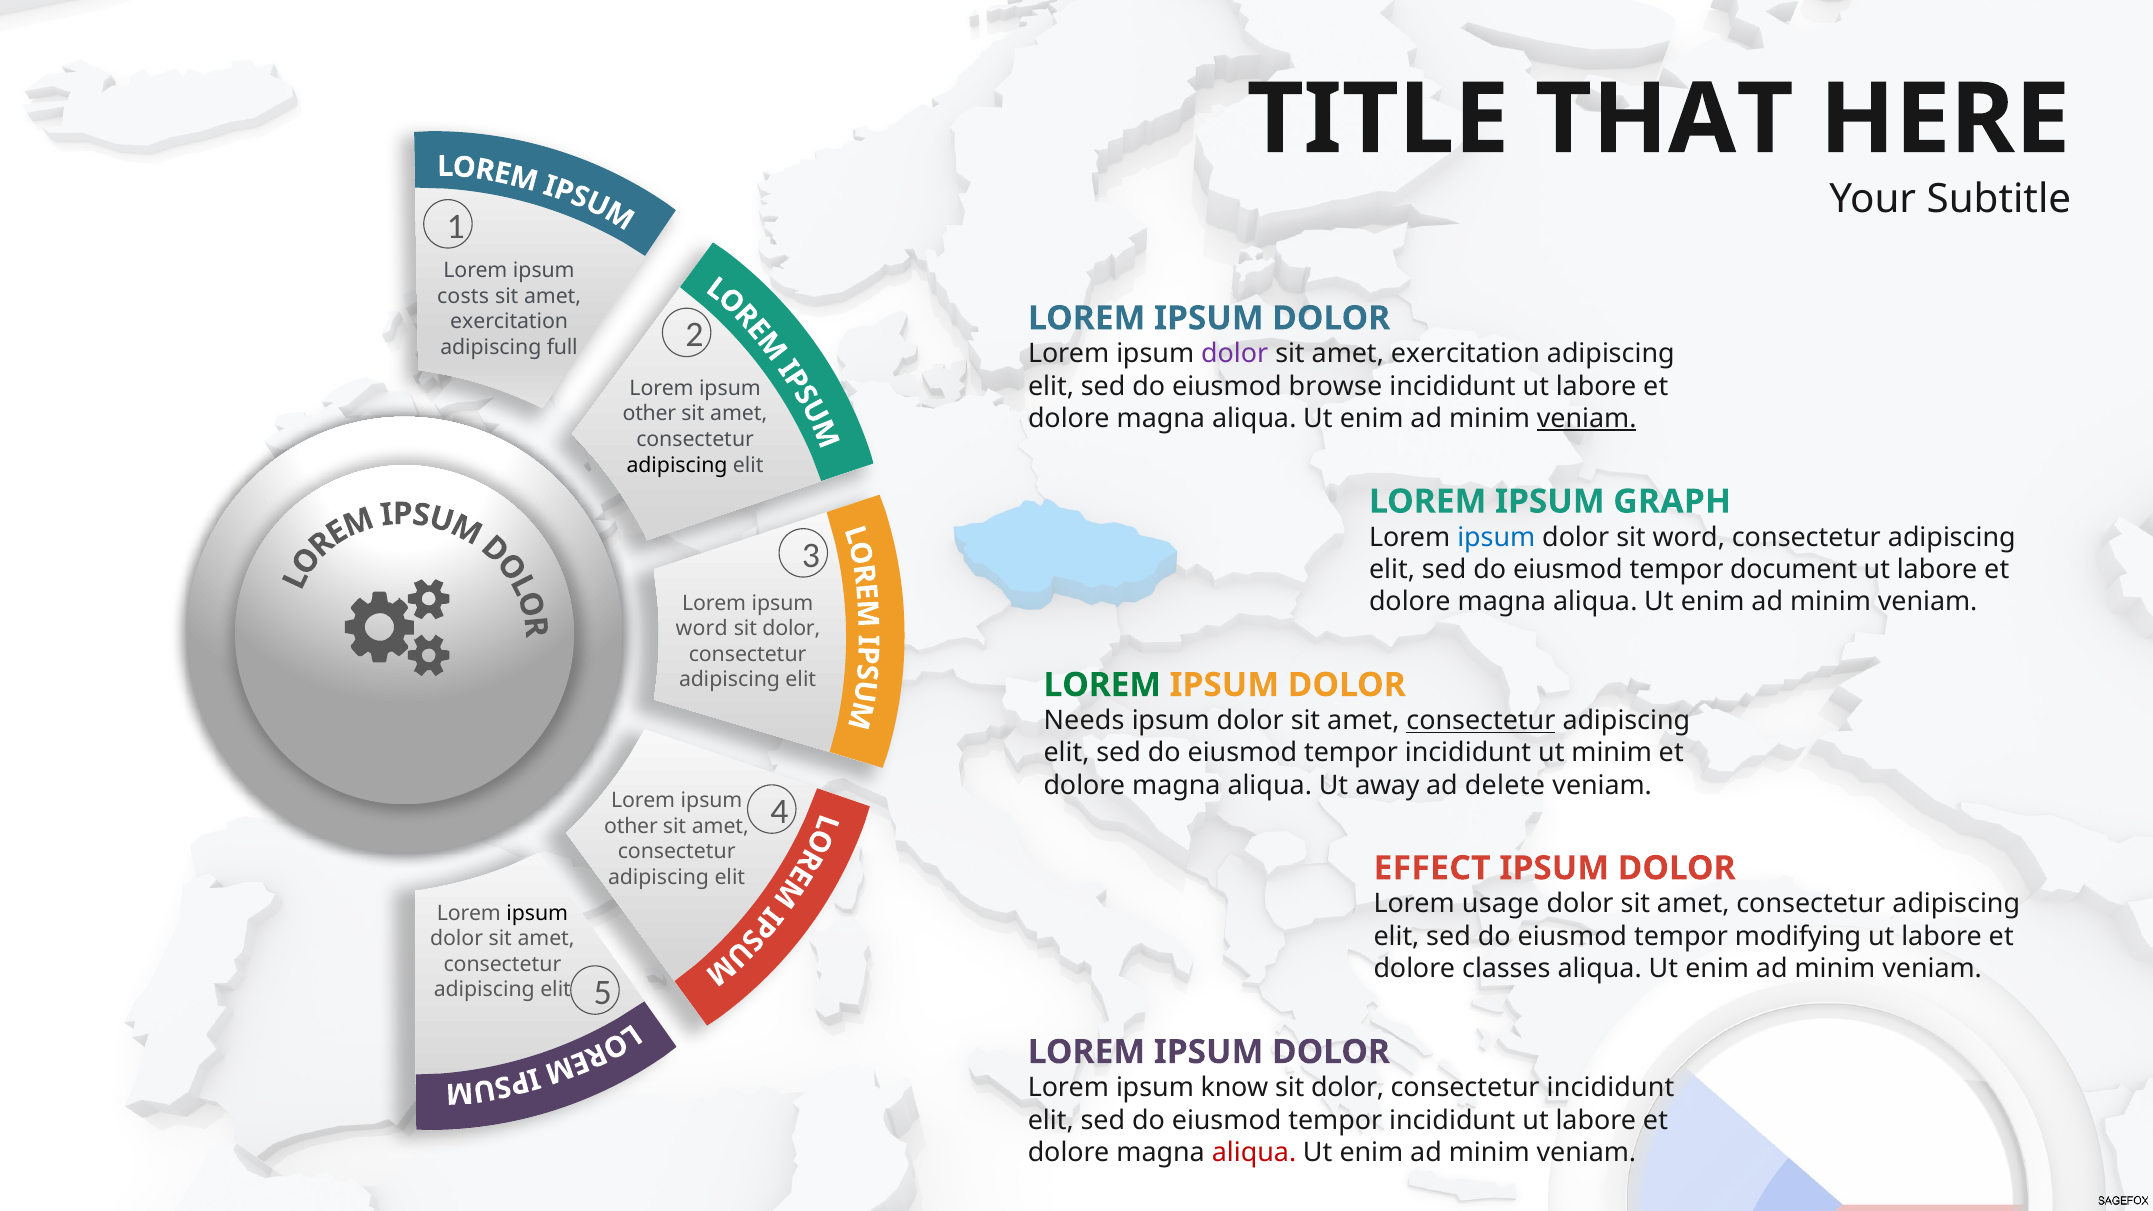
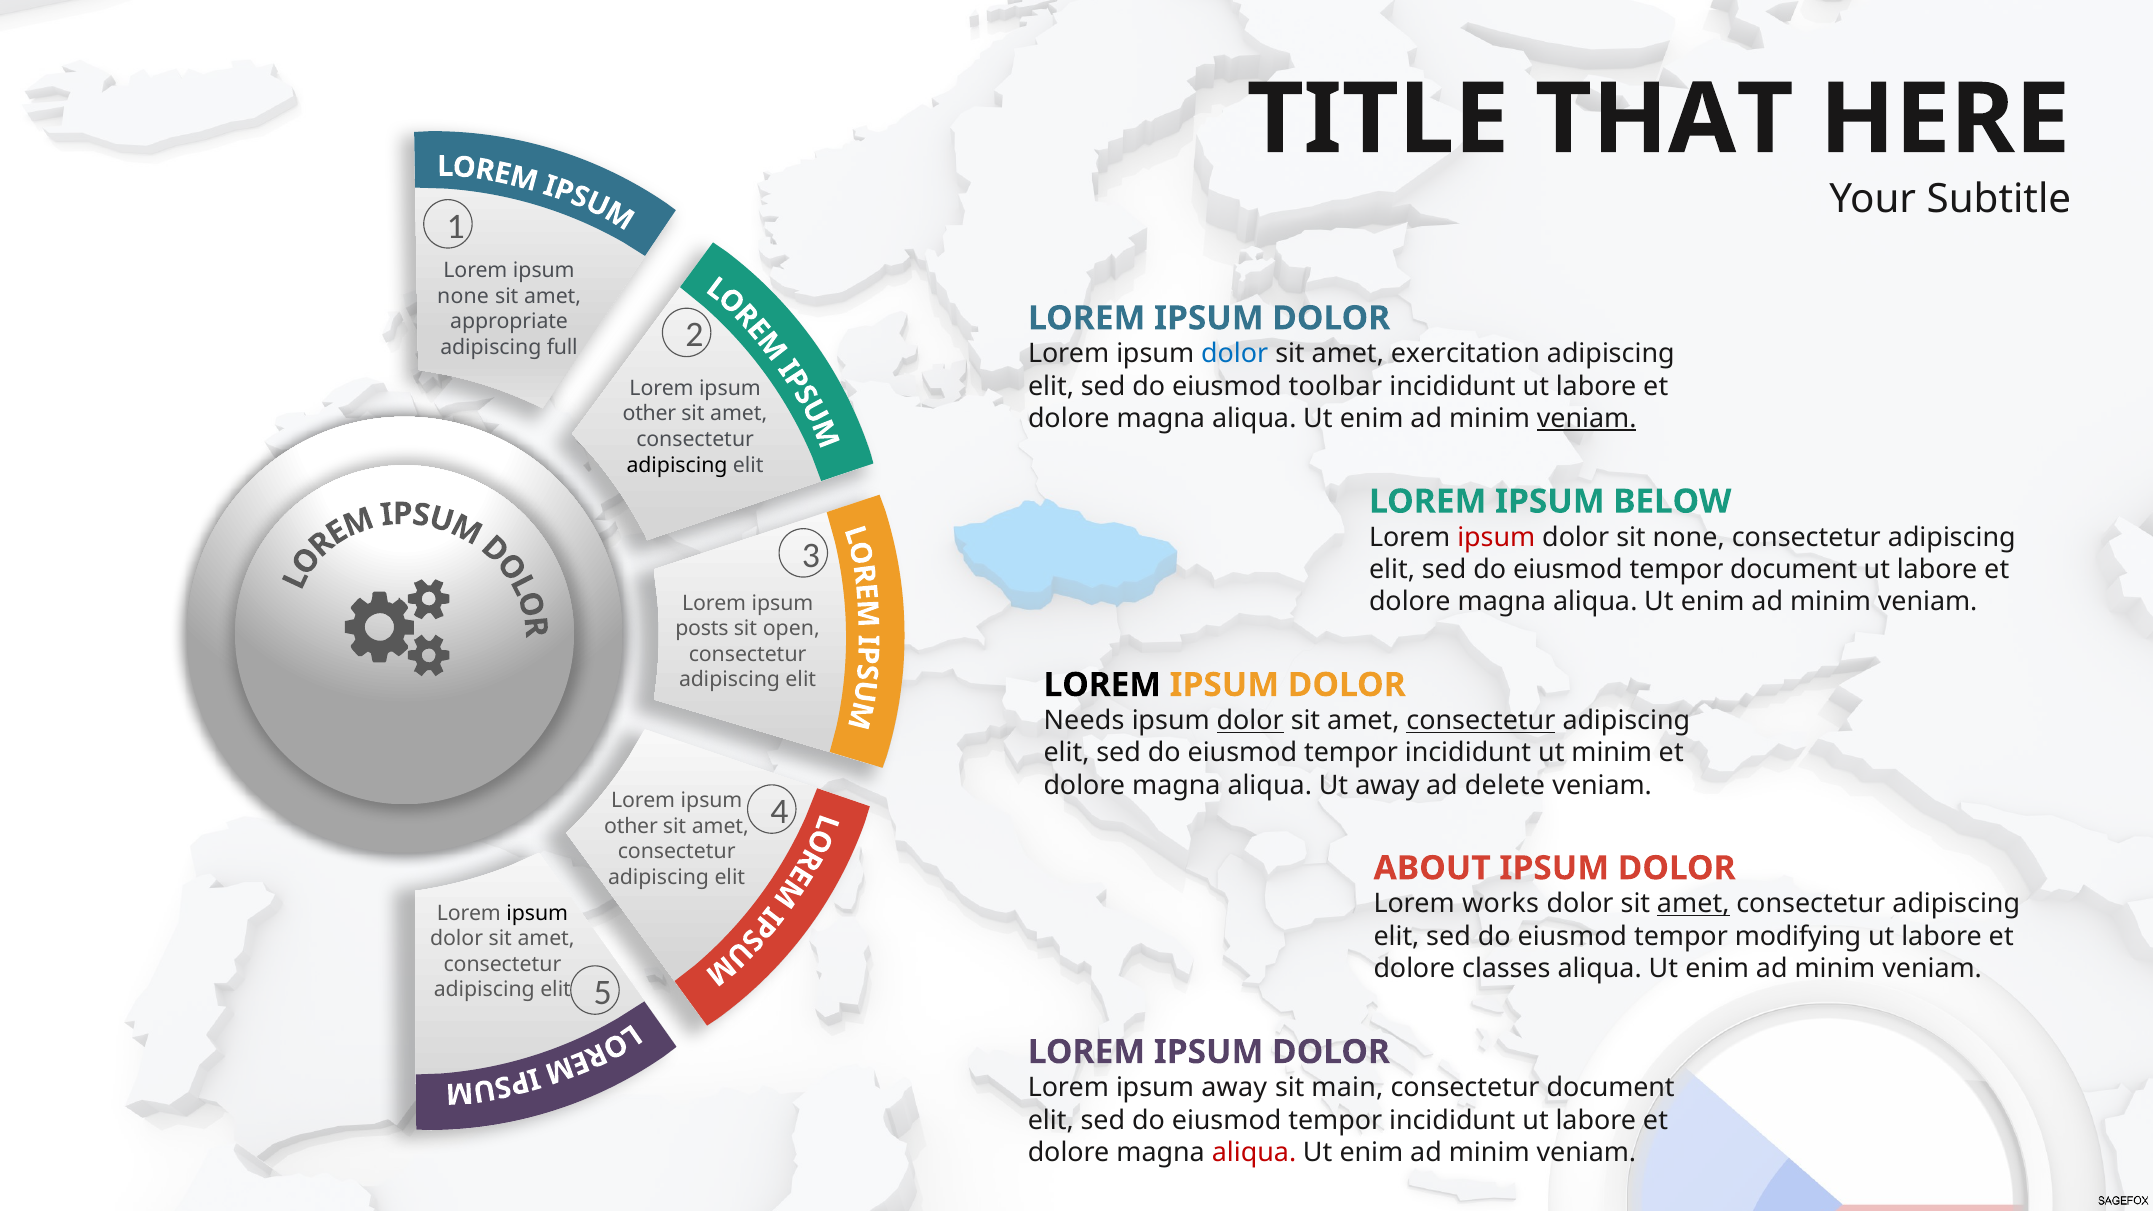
costs: costs -> none (463, 296)
exercitation: exercitation -> appropriate (509, 322)
dolor colour: purple -> blue (1235, 354)
browse: browse -> toolbar (1335, 386)
GRAPH: GRAPH -> BELOW (1672, 502)
ipsum colour: blue -> red (1496, 537)
sit word: word -> none (1689, 537)
word: word -> posts (702, 629)
dolor: dolor -> open (791, 629)
LOREM colour: green -> black (1102, 685)
dolor underline: none -> present (1250, 721)
EFFECT: EFFECT -> ABOUT (1432, 868)
usage: usage -> works (1501, 904)
amet underline: none -> present (1693, 904)
ipsum know: know -> away (1234, 1088)
dolor: dolor -> main (1347, 1088)
consectetur incididunt: incididunt -> document (1611, 1088)
